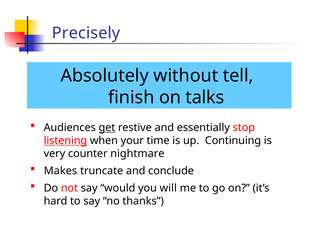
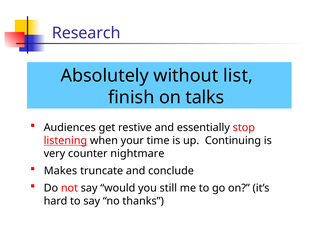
Precisely: Precisely -> Research (86, 33)
tell: tell -> list (238, 76)
get underline: present -> none (107, 128)
will: will -> still (168, 188)
